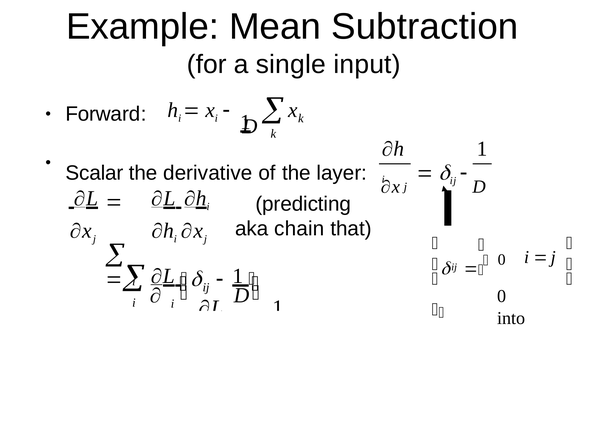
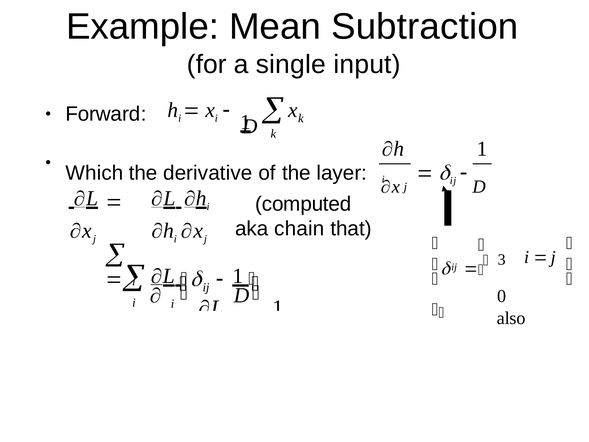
Scalar: Scalar -> Which (94, 173)
predicting: predicting -> computed (303, 204)
0: 0 -> 3 (502, 259)
into: into -> also (511, 318)
